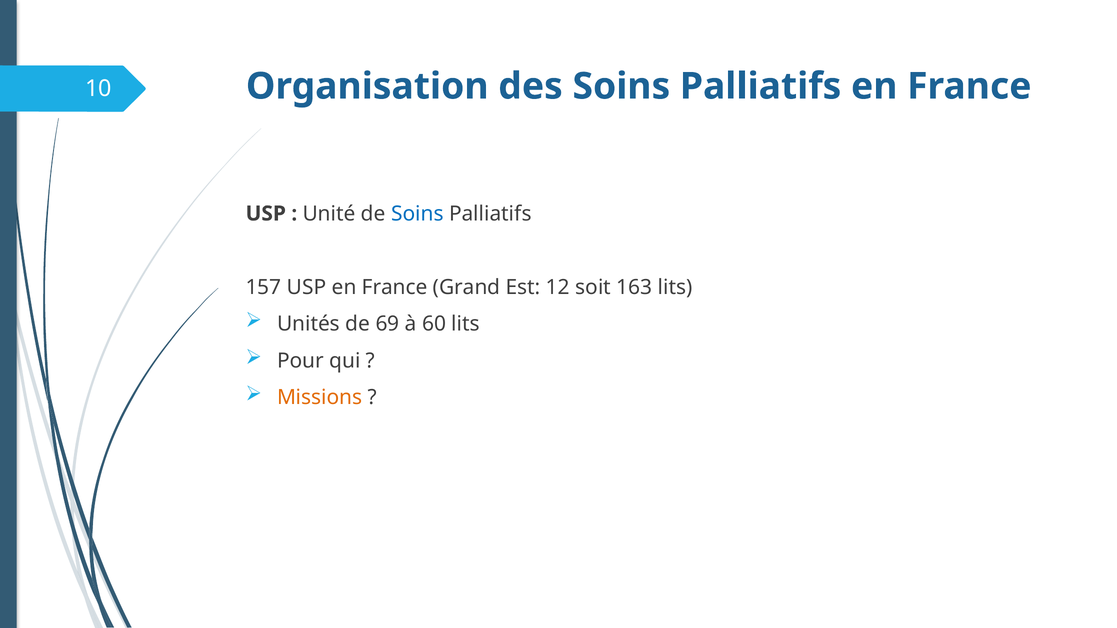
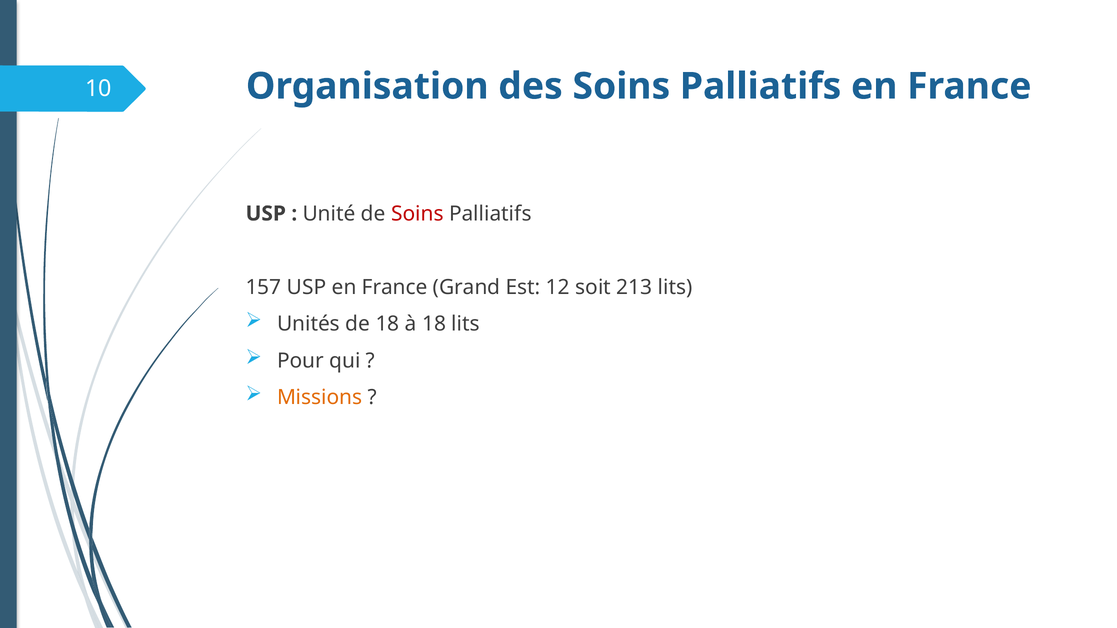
Soins colour: blue -> red (417, 214)
163: 163 -> 213 (634, 287)
de 69: 69 -> 18 (387, 324)
à 60: 60 -> 18 (434, 324)
